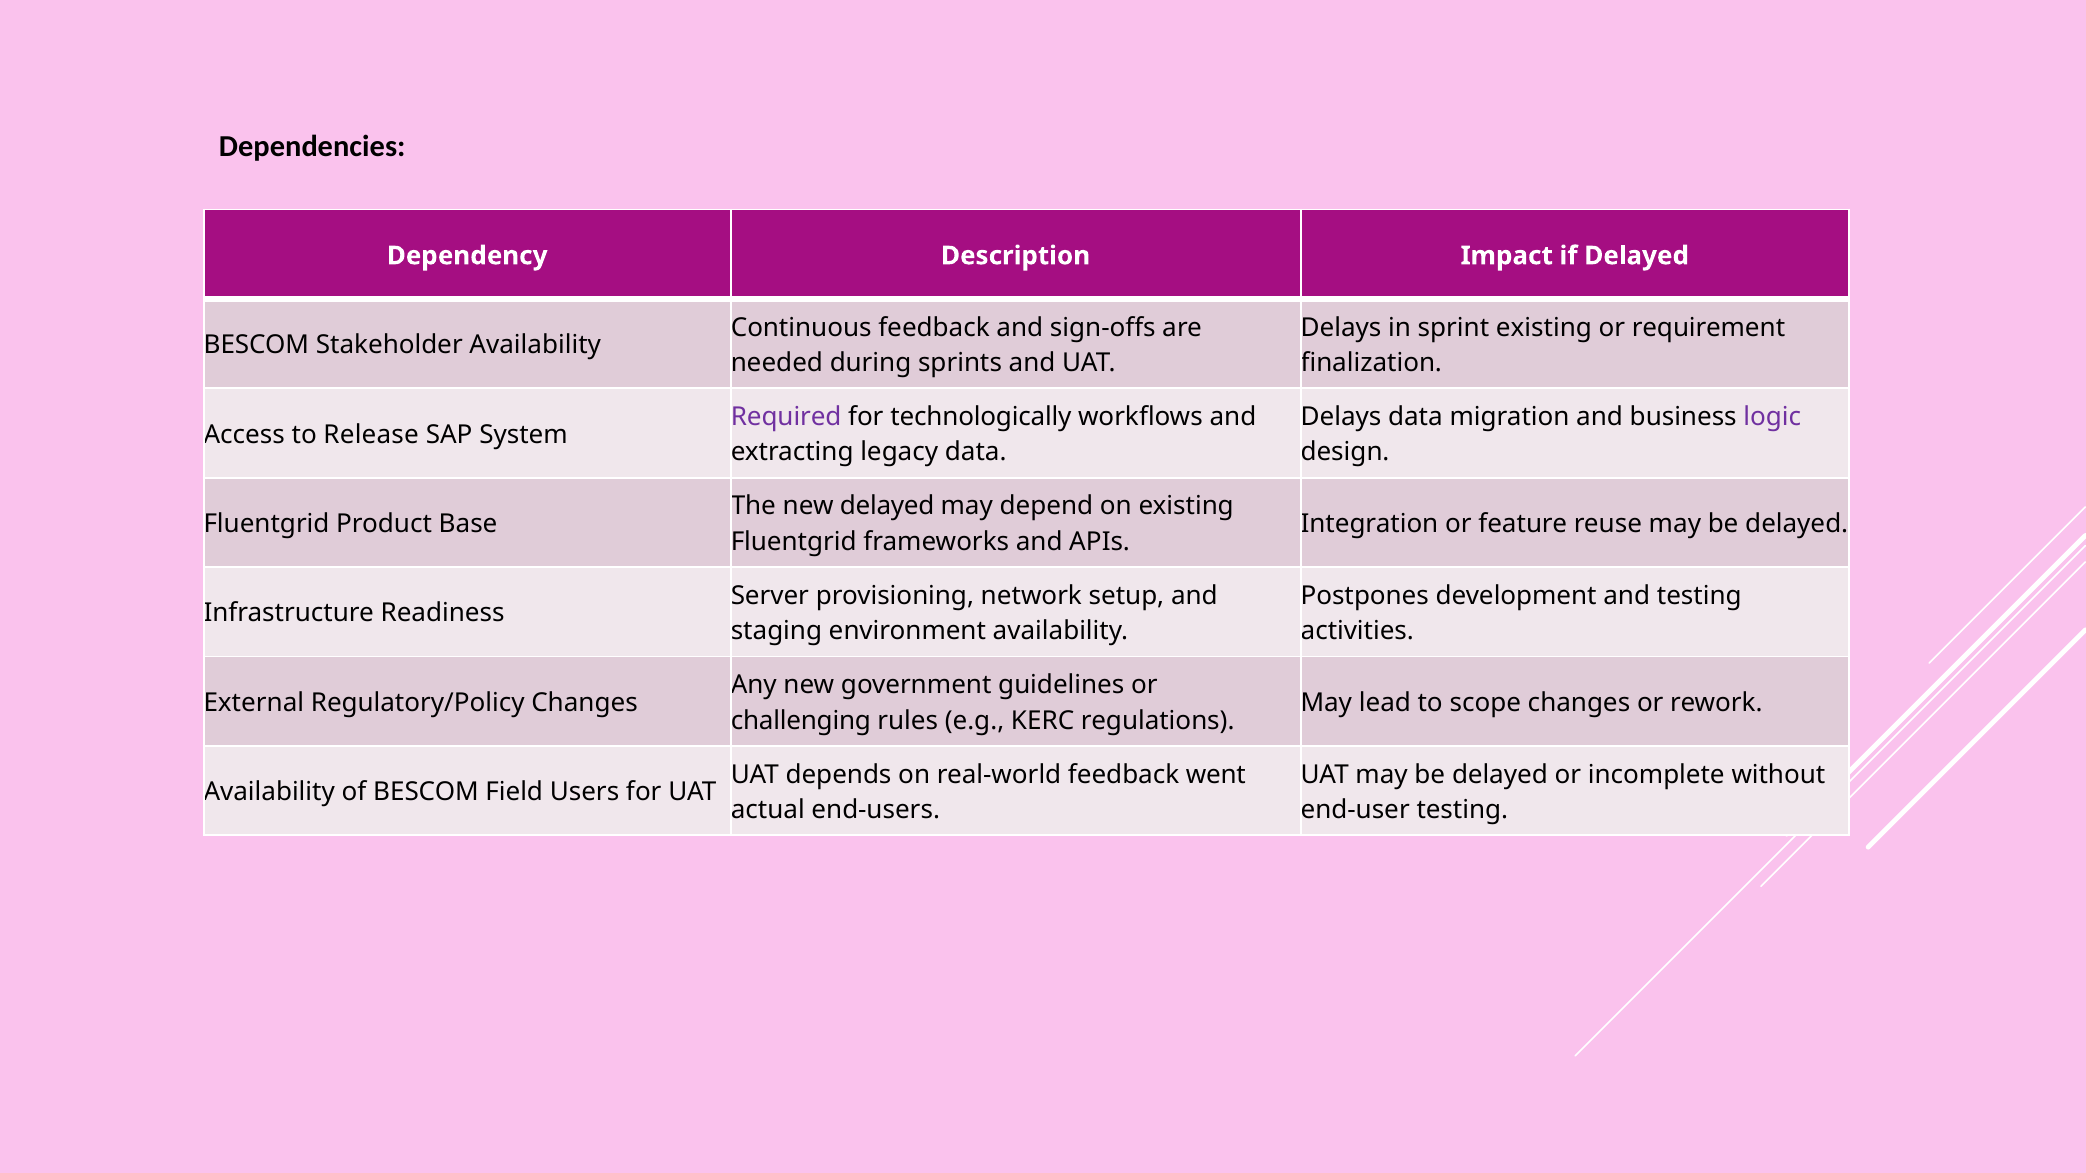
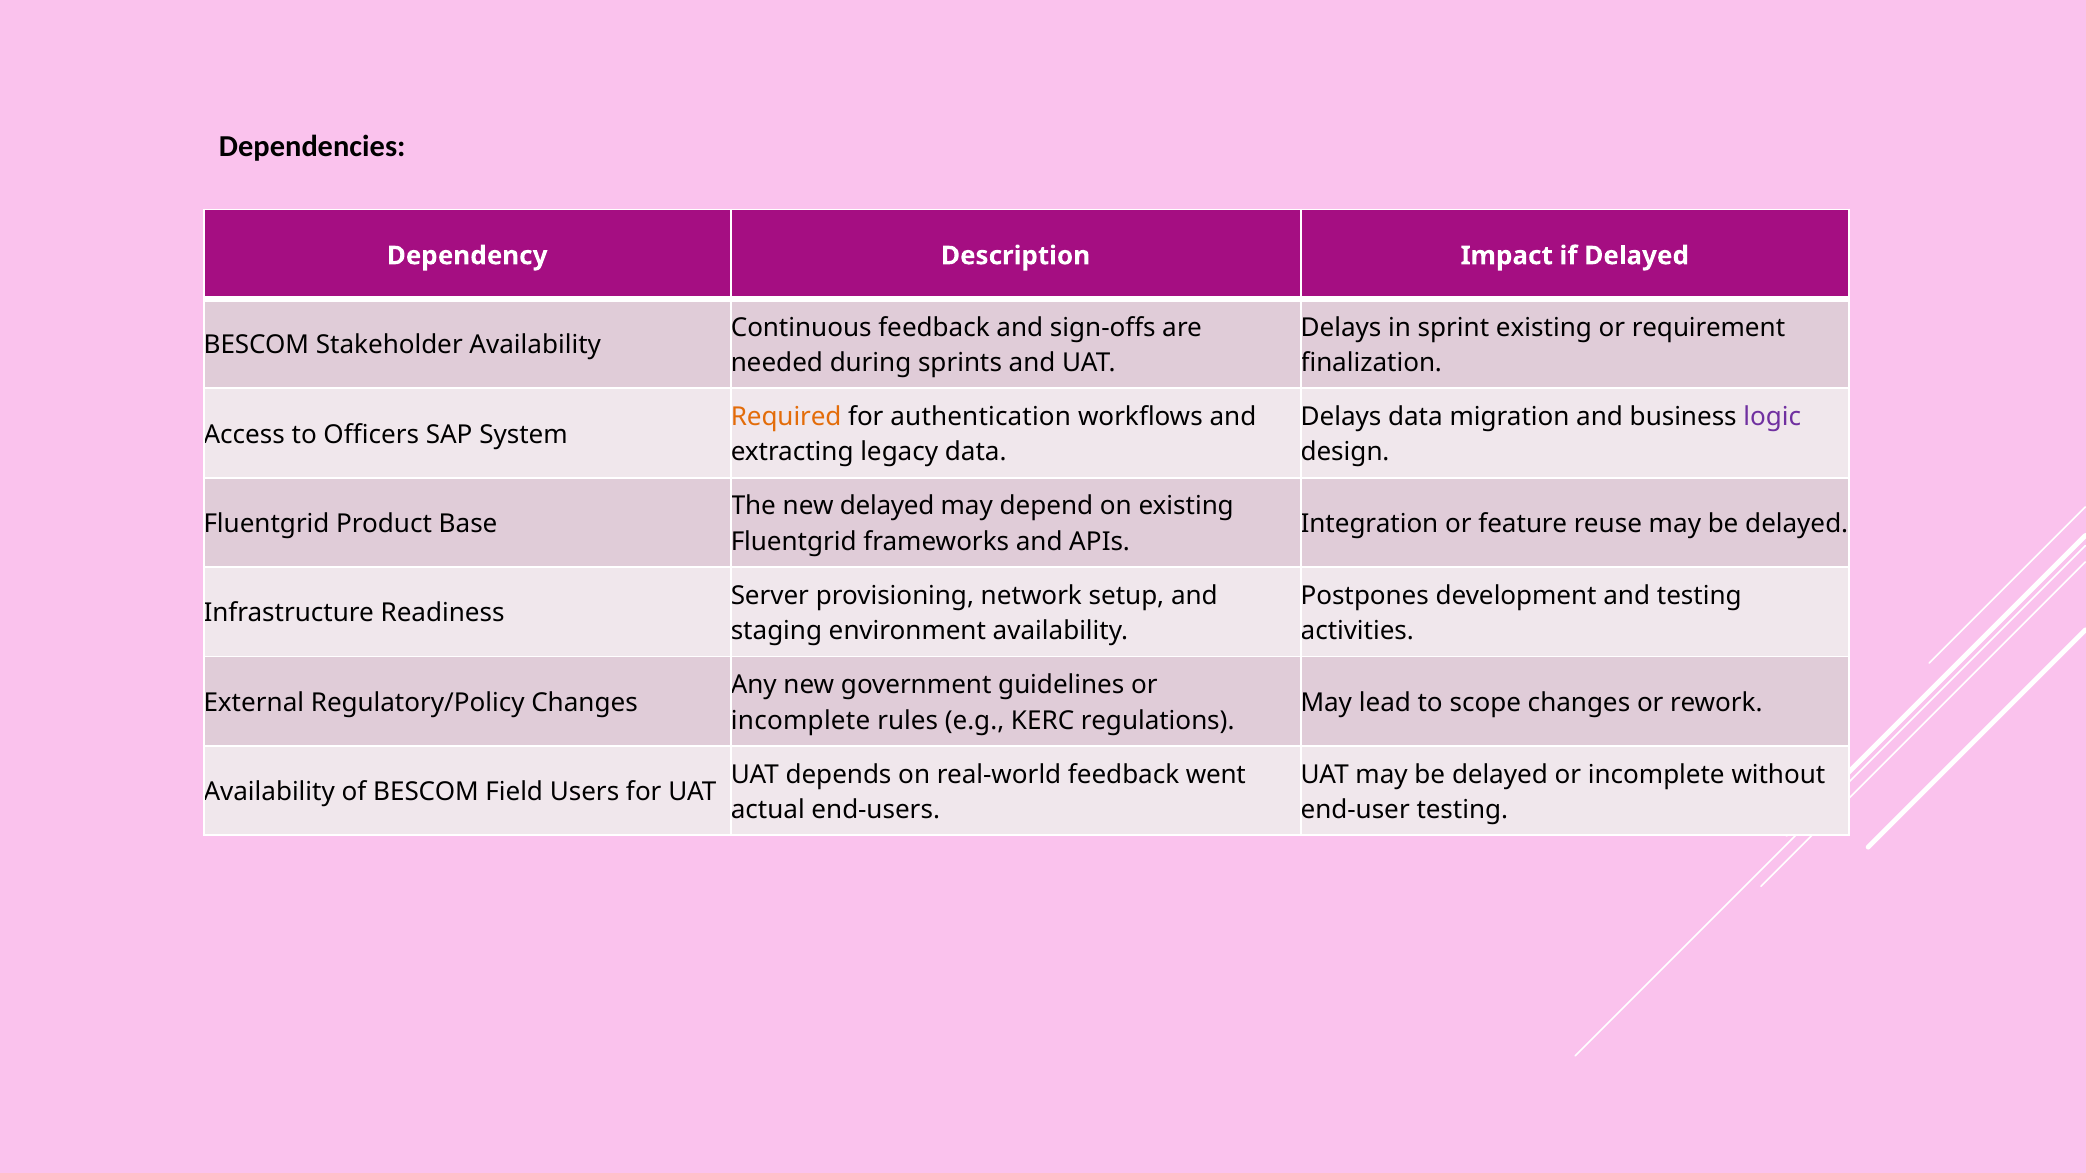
Required colour: purple -> orange (786, 417)
technologically: technologically -> authentication (981, 417)
Release: Release -> Officers (371, 435)
challenging: challenging -> incomplete (801, 721)
